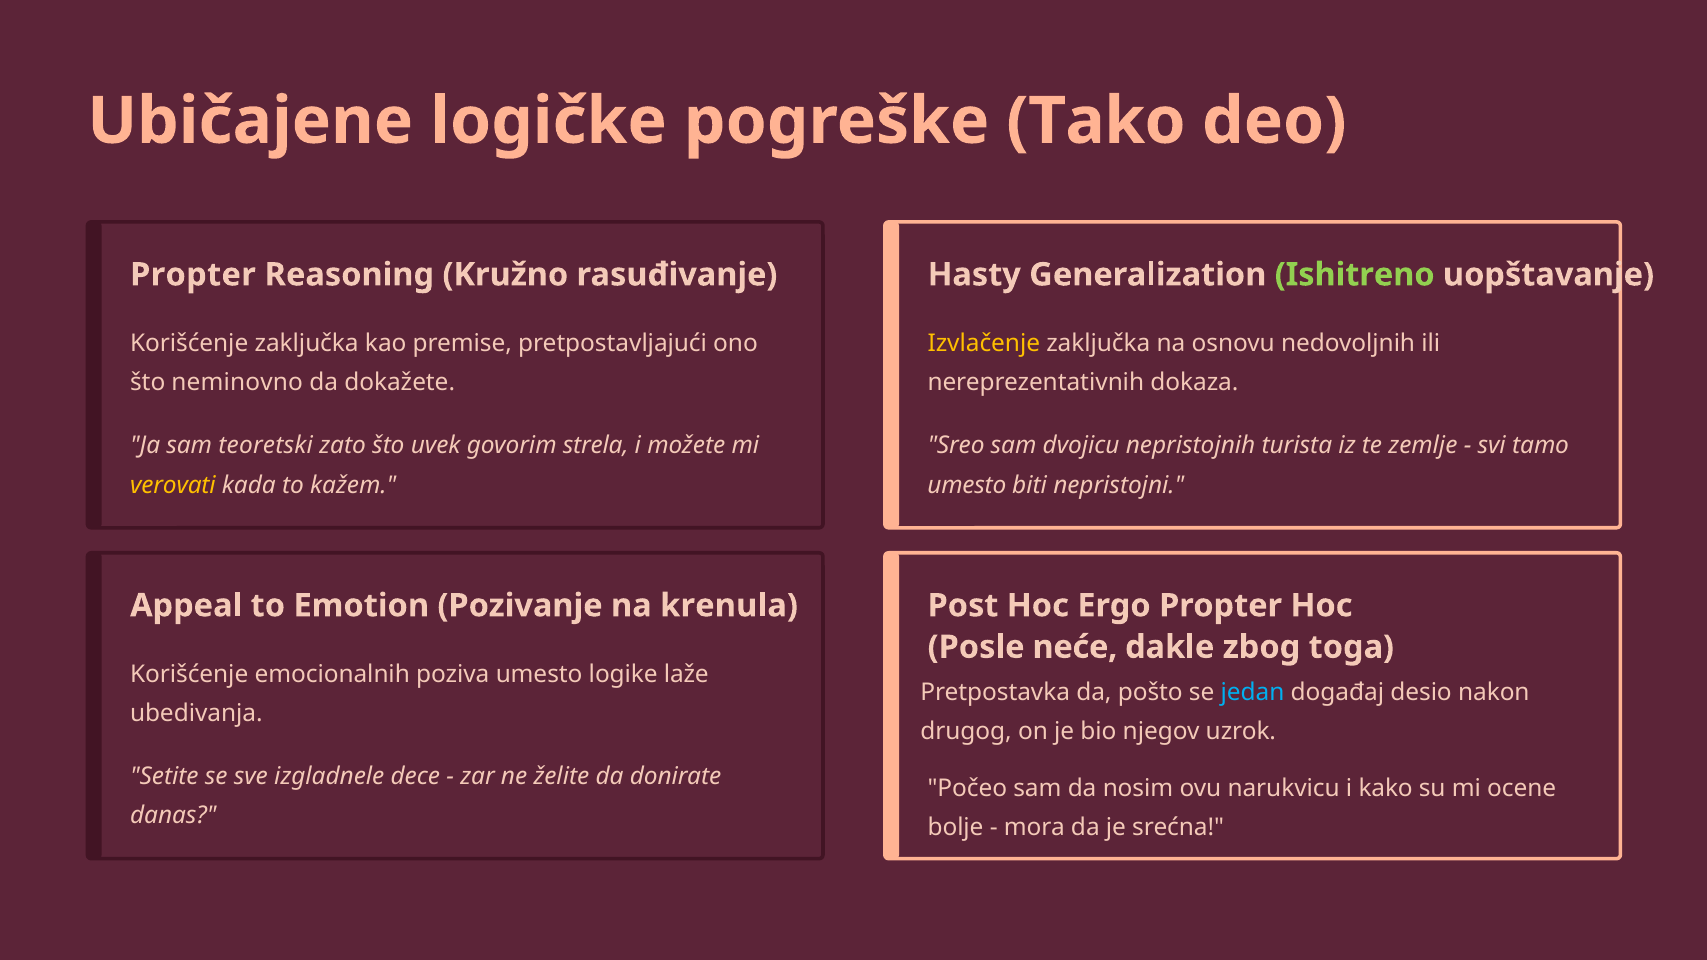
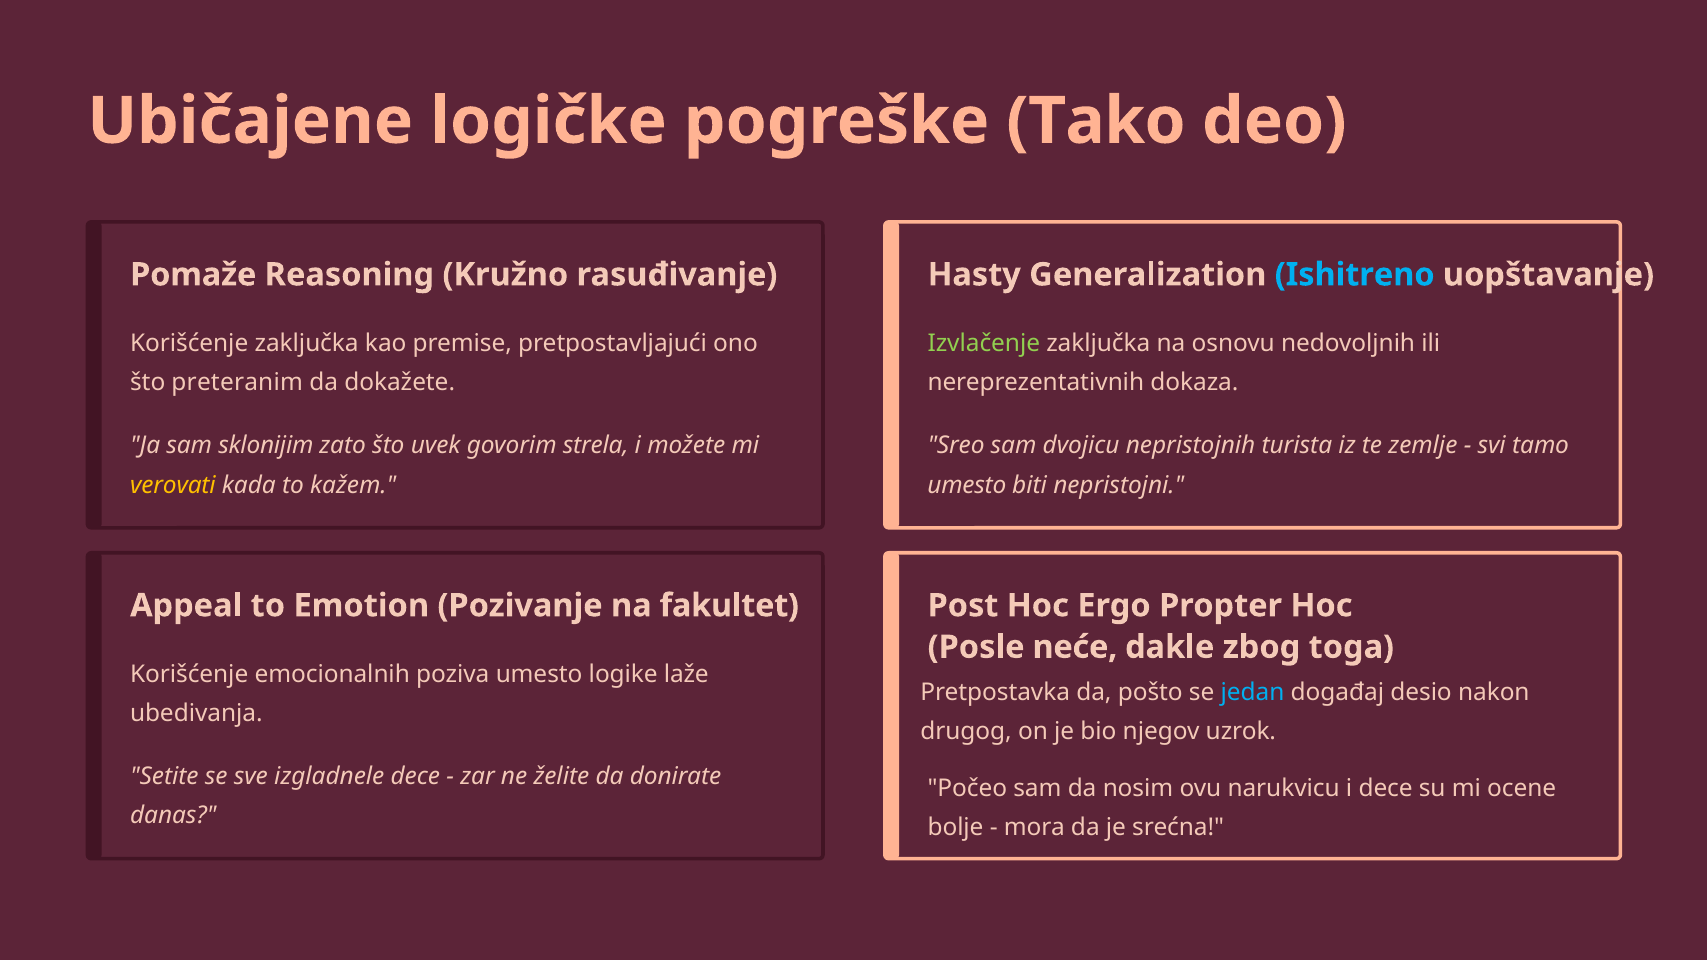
Propter: Propter -> Pomaže (193, 275)
Ishitreno colour: light green -> light blue (1355, 275)
Izvlačenje colour: yellow -> light green (984, 343)
neminovno: neminovno -> preteranim (237, 383)
teoretski: teoretski -> sklonijim (266, 446)
krenula: krenula -> fakultet (729, 606)
i kako: kako -> dece (1386, 788)
